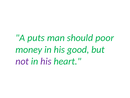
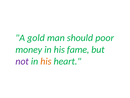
puts: puts -> gold (36, 38)
good: good -> fame (78, 49)
his colour: purple -> orange (46, 61)
